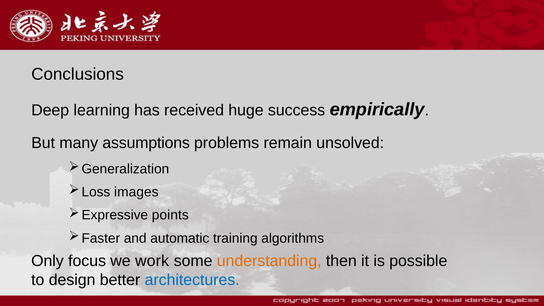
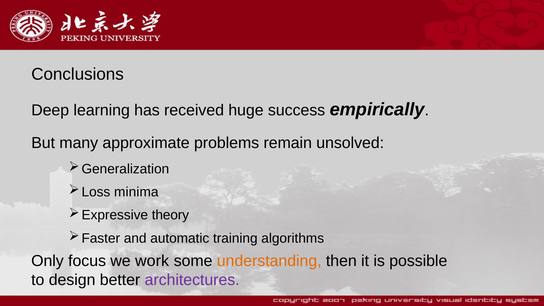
assumptions: assumptions -> approximate (146, 143)
images: images -> minima (136, 192)
points: points -> theory (170, 215)
architectures colour: blue -> purple (192, 280)
